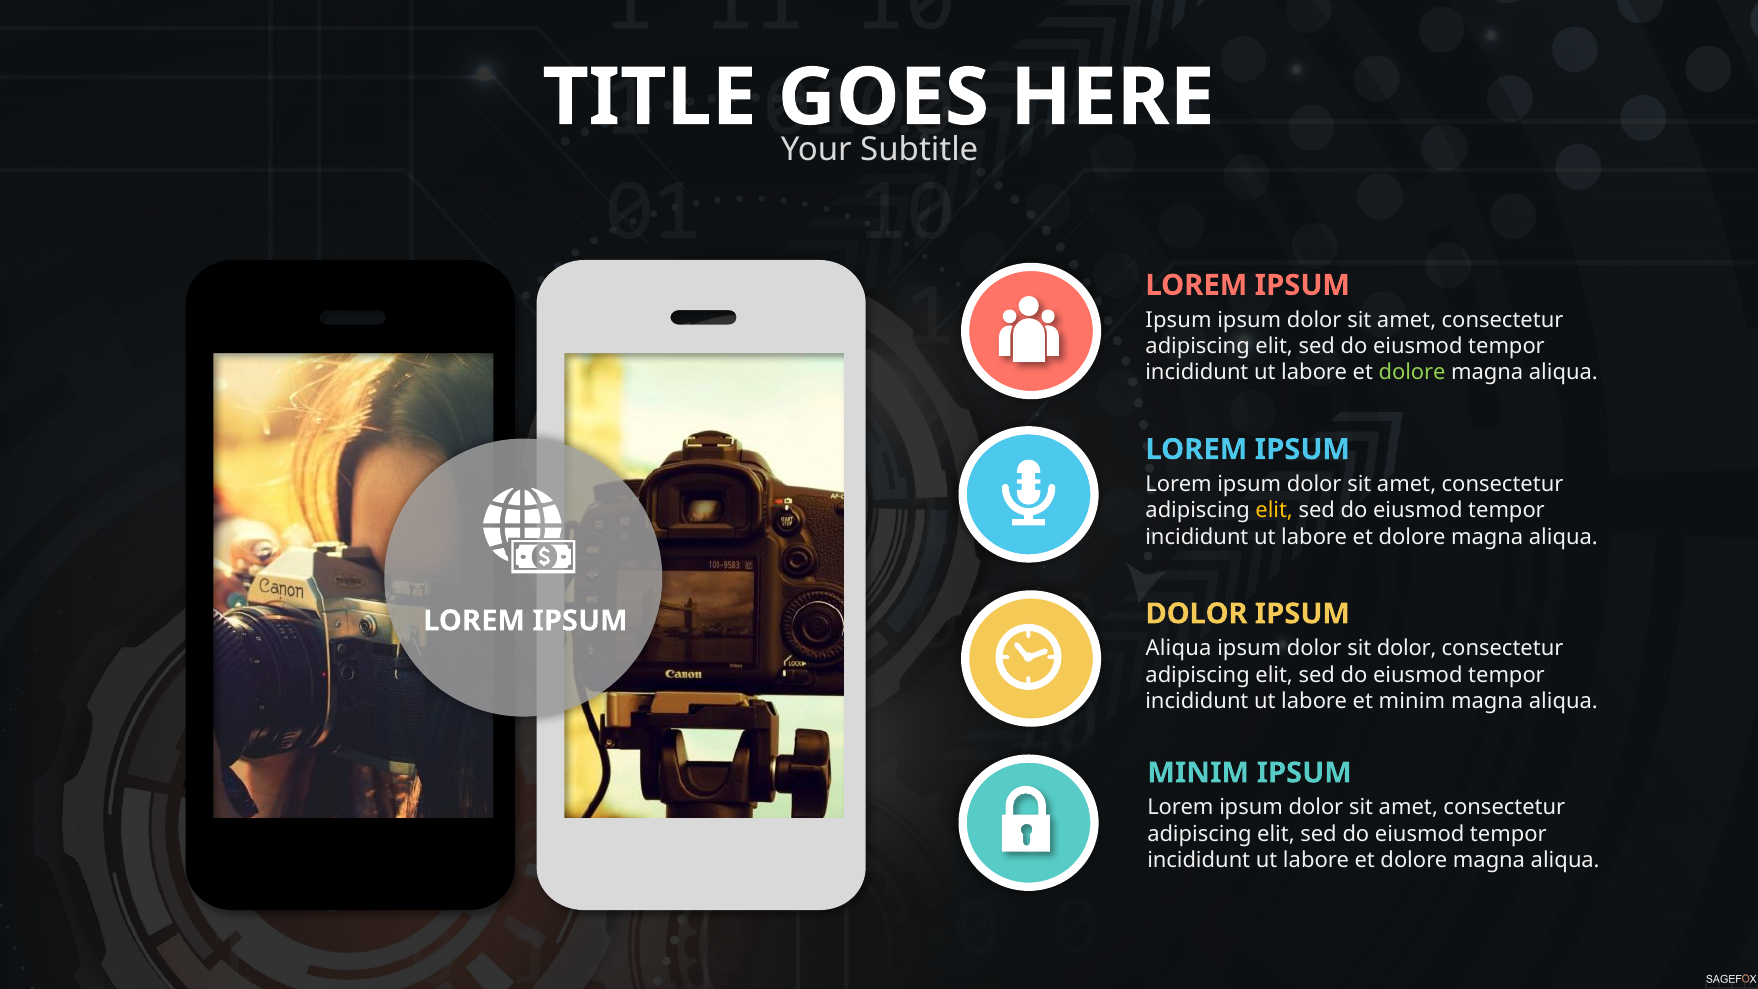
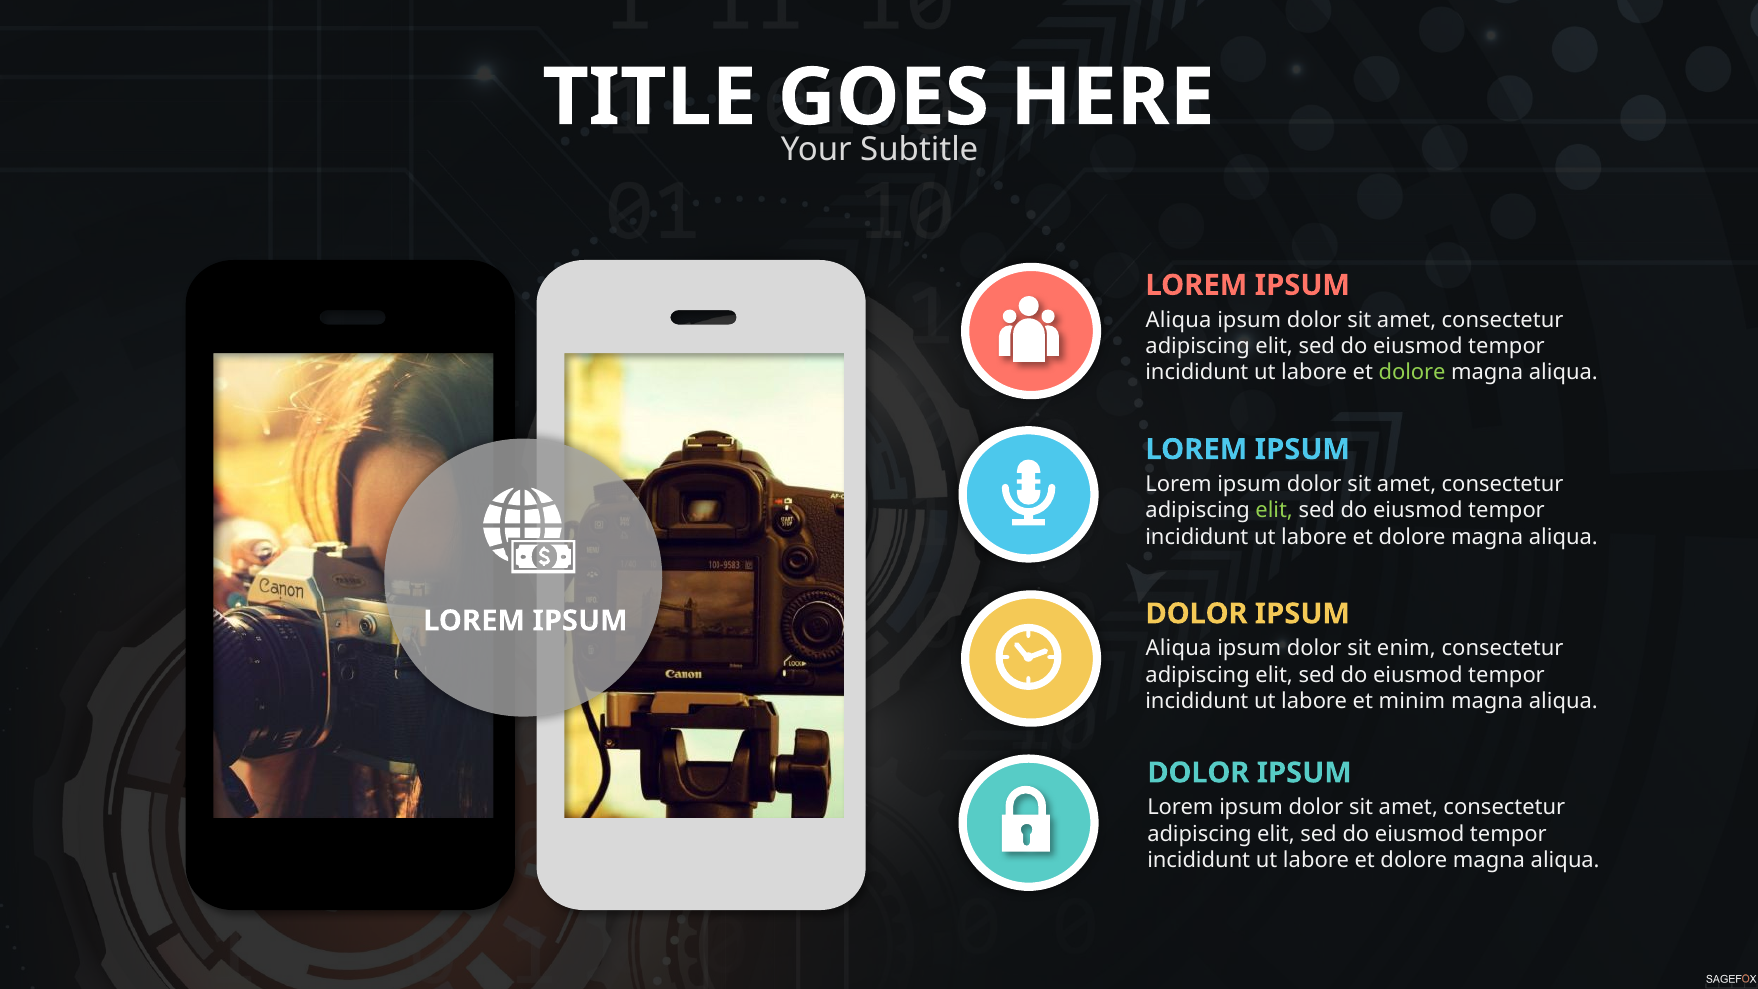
Ipsum: Ipsum -> Aliqua (1178, 320)
elit colour: yellow -> light green (1274, 510)
sit dolor: dolor -> enim (1406, 648)
MINIM: MINIM -> DOLOR (1198, 773)
